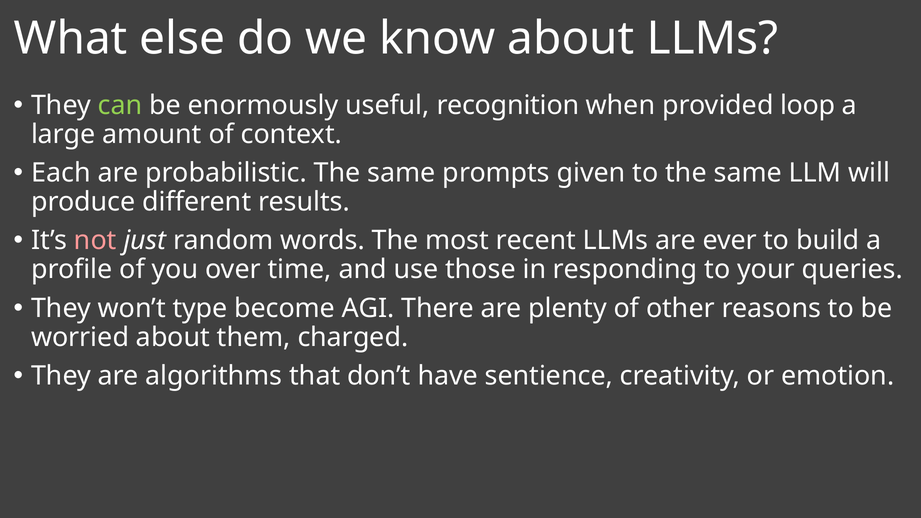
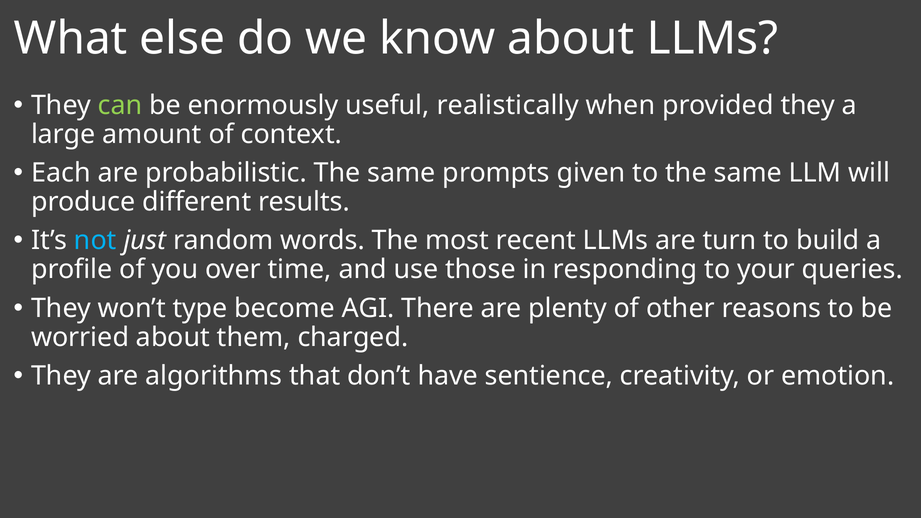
recognition: recognition -> realistically (508, 105)
provided loop: loop -> they (808, 105)
not colour: pink -> light blue (95, 241)
ever: ever -> turn (730, 241)
